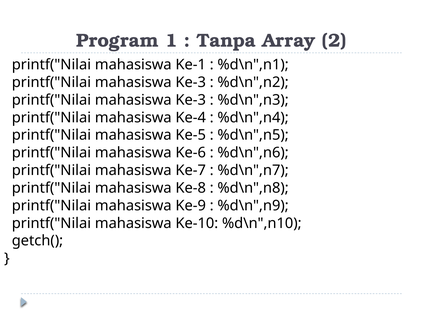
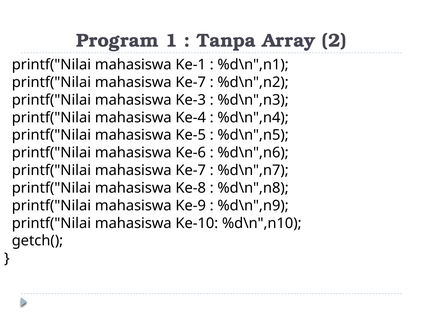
Ke-3: Ke-3 -> Ke-7 (191, 82)
